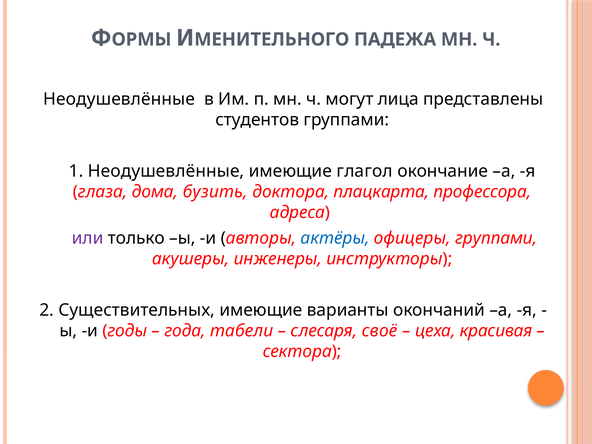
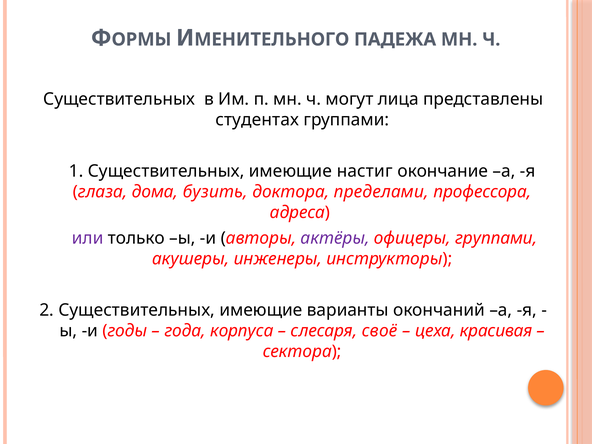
Неодушевлённые: Неодушевлённые -> Существительных (119, 99)
студентов: студентов -> студентах (257, 120)
1 Неодушевлённые: Неодушевлённые -> Существительных (166, 171)
глагол: глагол -> настиг (365, 171)
плацкарта: плацкарта -> пределами (381, 192)
актёры colour: blue -> purple (335, 238)
табели: табели -> корпуса (242, 331)
